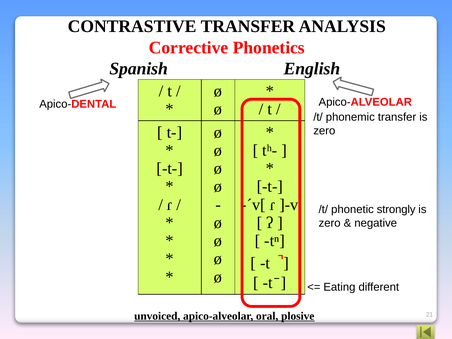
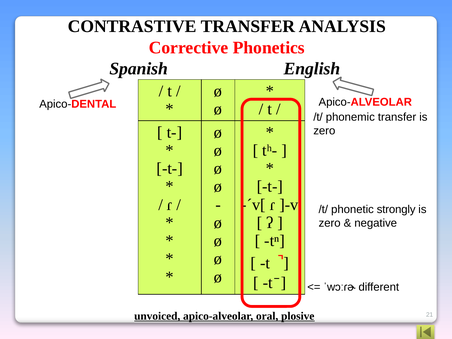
Eating: Eating -> ˈwɔːɾɚ (339, 287)
